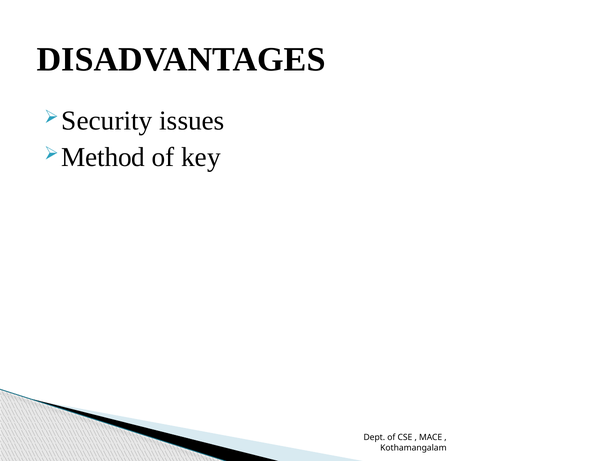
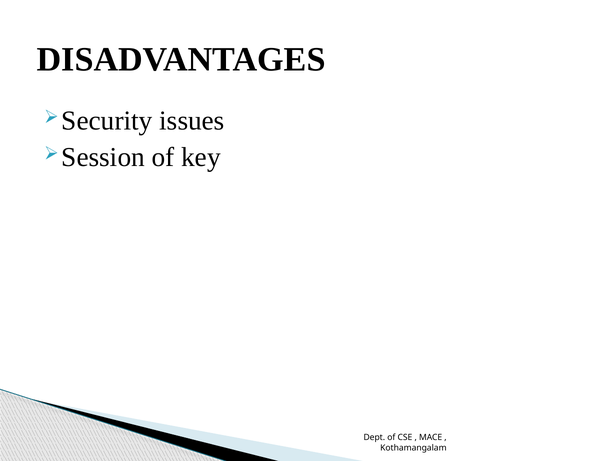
Method: Method -> Session (103, 157)
